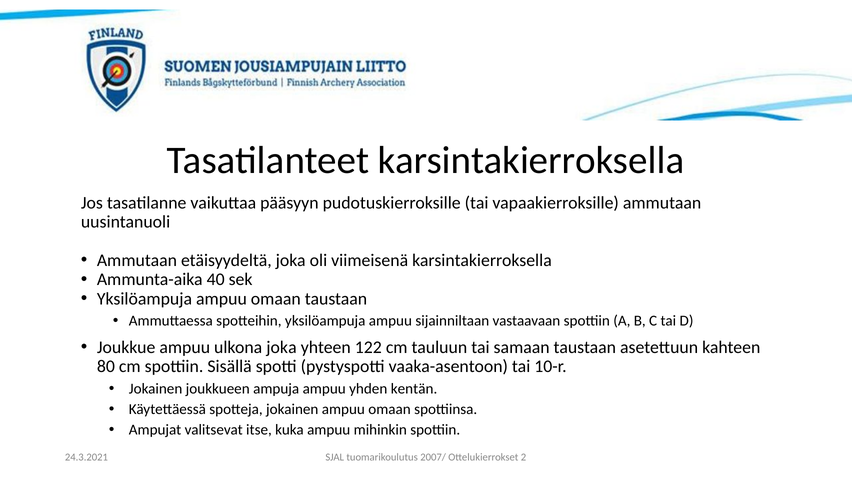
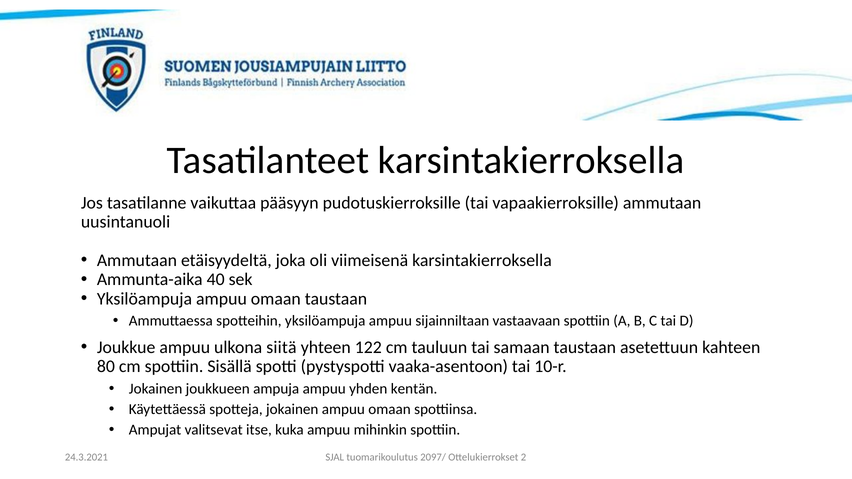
ulkona joka: joka -> siitä (281, 347)
2007/: 2007/ -> 2097/ (433, 458)
